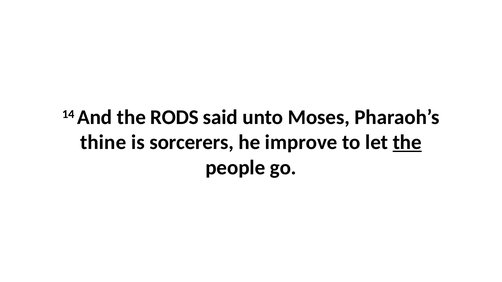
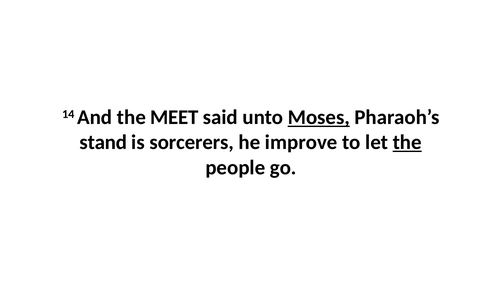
RODS: RODS -> MEET (174, 118)
Moses underline: none -> present (319, 118)
thine: thine -> stand (103, 143)
